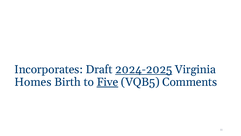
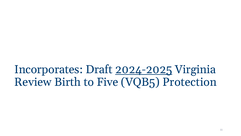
Homes: Homes -> Review (33, 82)
Five underline: present -> none (107, 82)
Comments: Comments -> Protection (190, 82)
